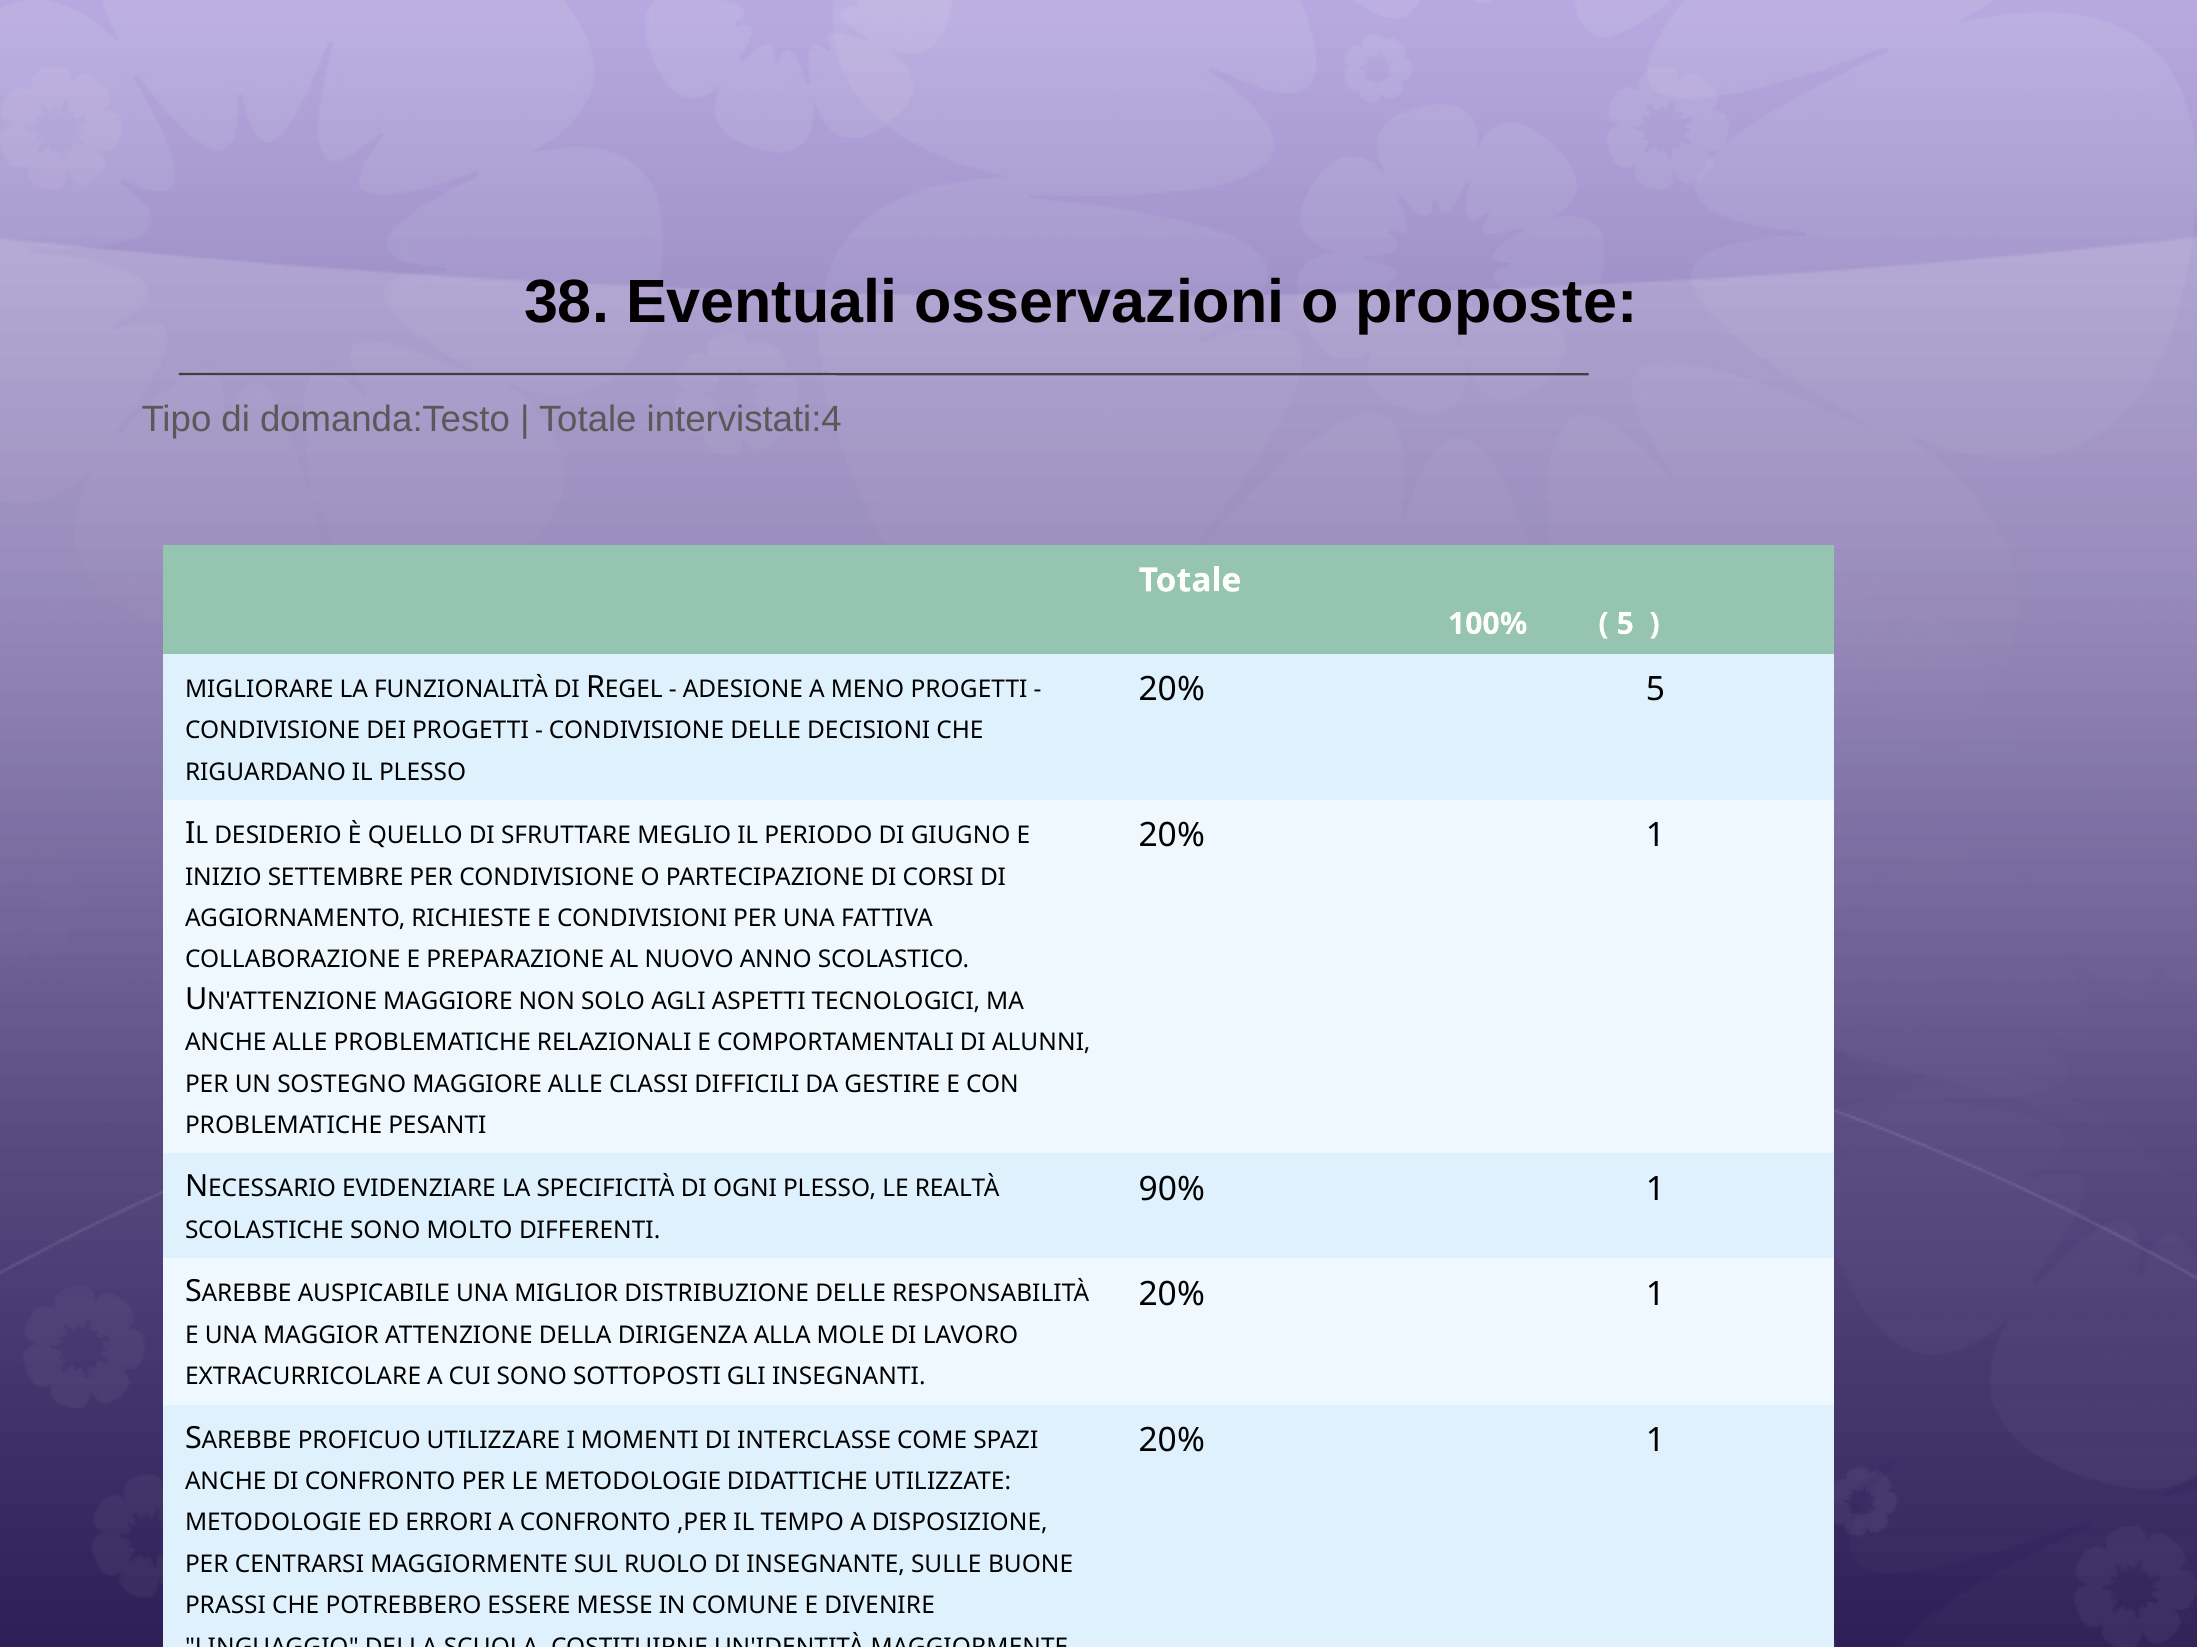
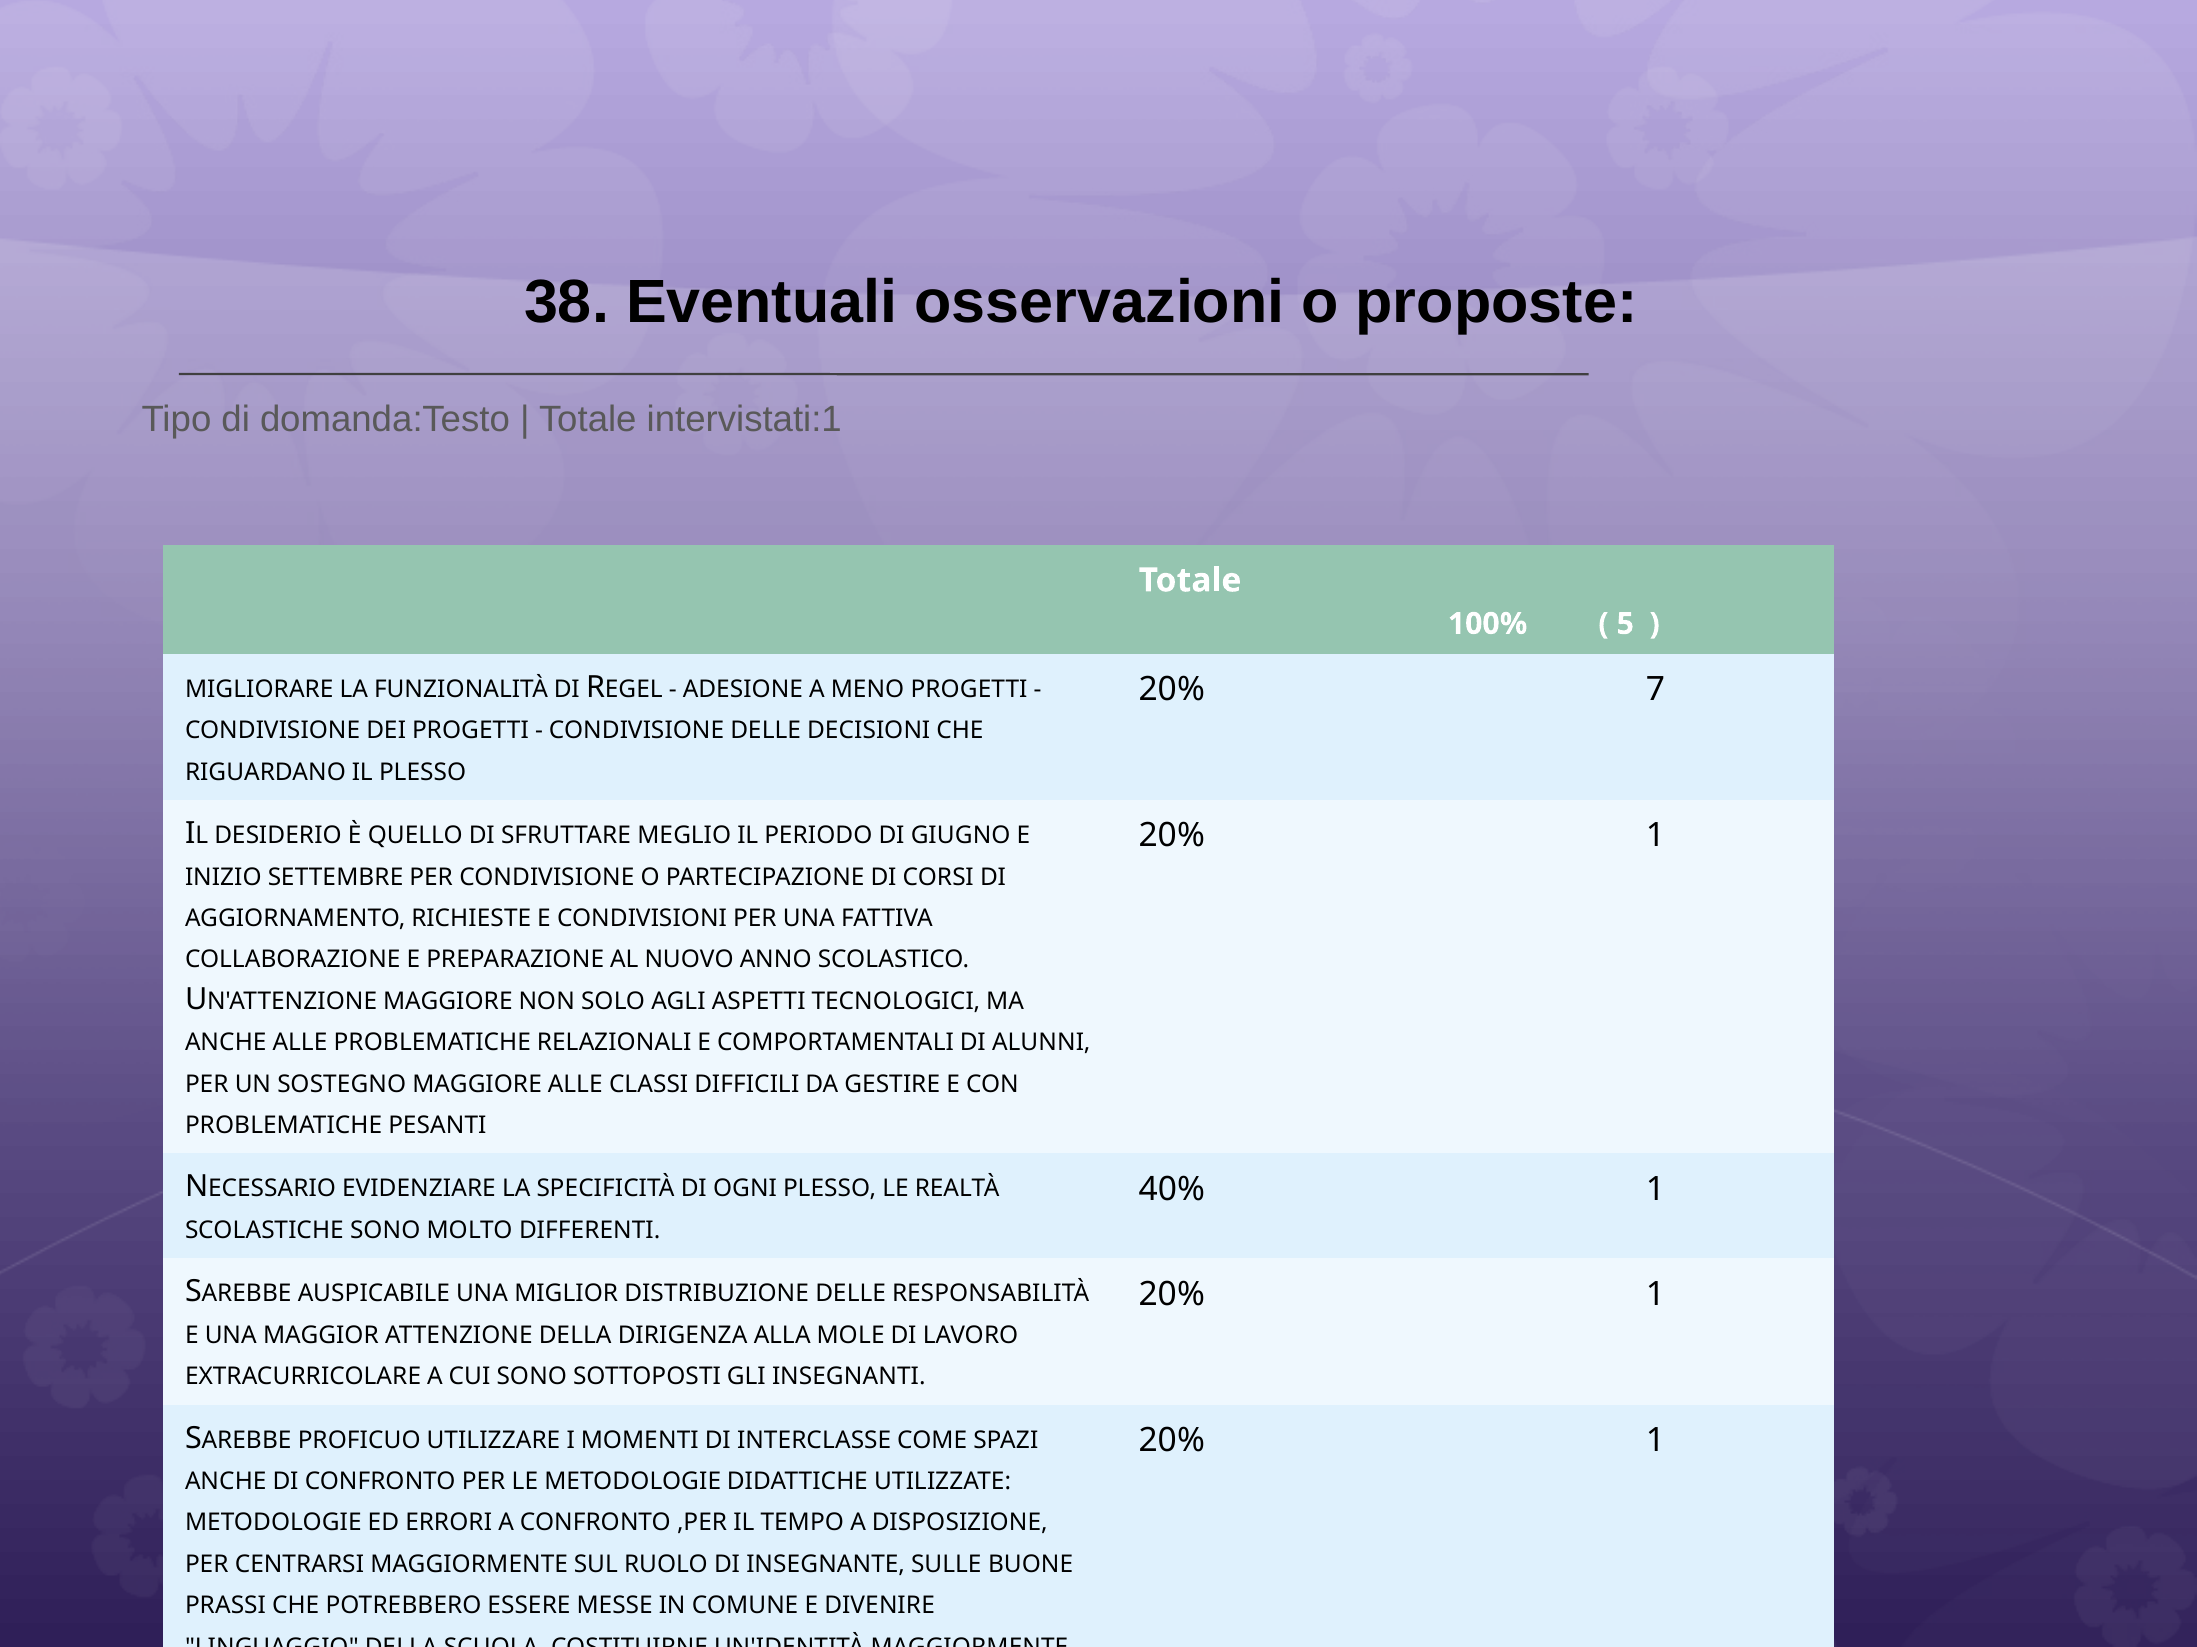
intervistati:4: intervistati:4 -> intervistati:1 (744, 420)
20% 5: 5 -> 7 (1655, 690)
90%: 90% -> 40% (1172, 1190)
